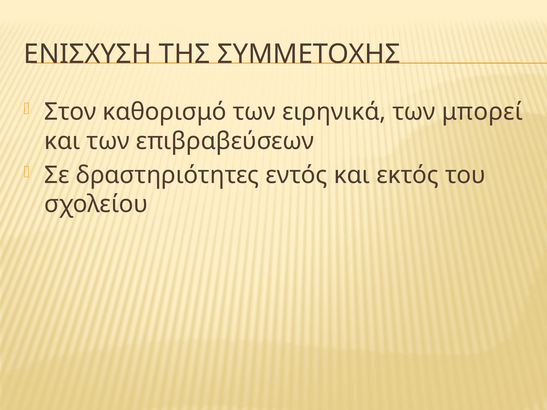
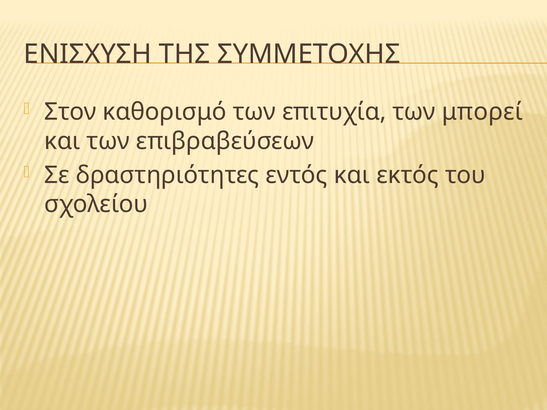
ειρηνικά: ειρηνικά -> επιτυχία (334, 112)
